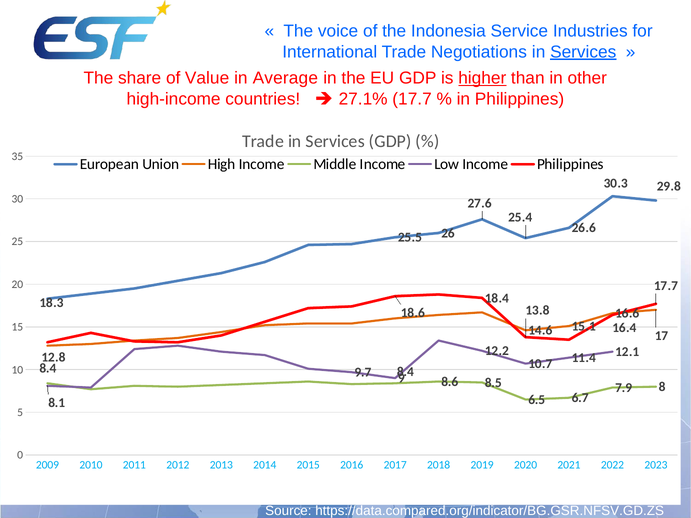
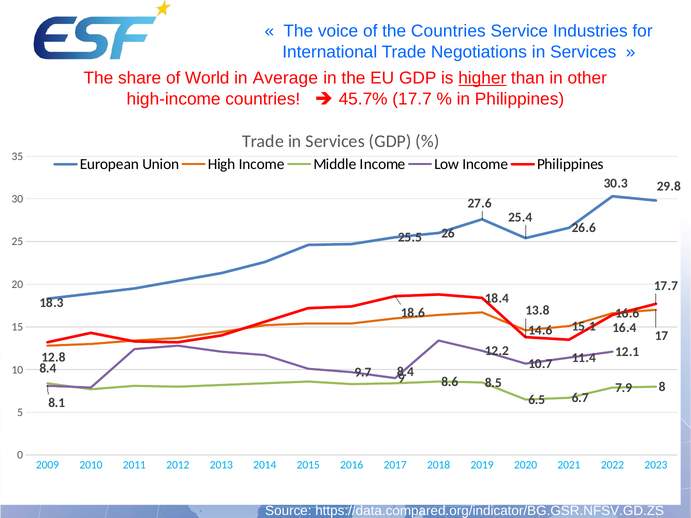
the Indonesia: Indonesia -> Countries (448, 31)
Services underline: present -> none (583, 52)
Value: Value -> World (207, 78)
27.1%: 27.1% -> 45.7% (363, 99)
